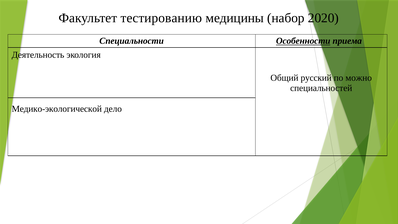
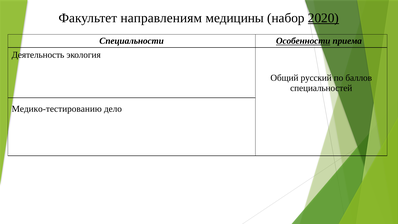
тестированию: тестированию -> направлениям (161, 18)
2020 underline: none -> present (323, 18)
можно: можно -> баллов (359, 78)
Медико-экологической: Медико-экологической -> Медико-тестированию (57, 109)
